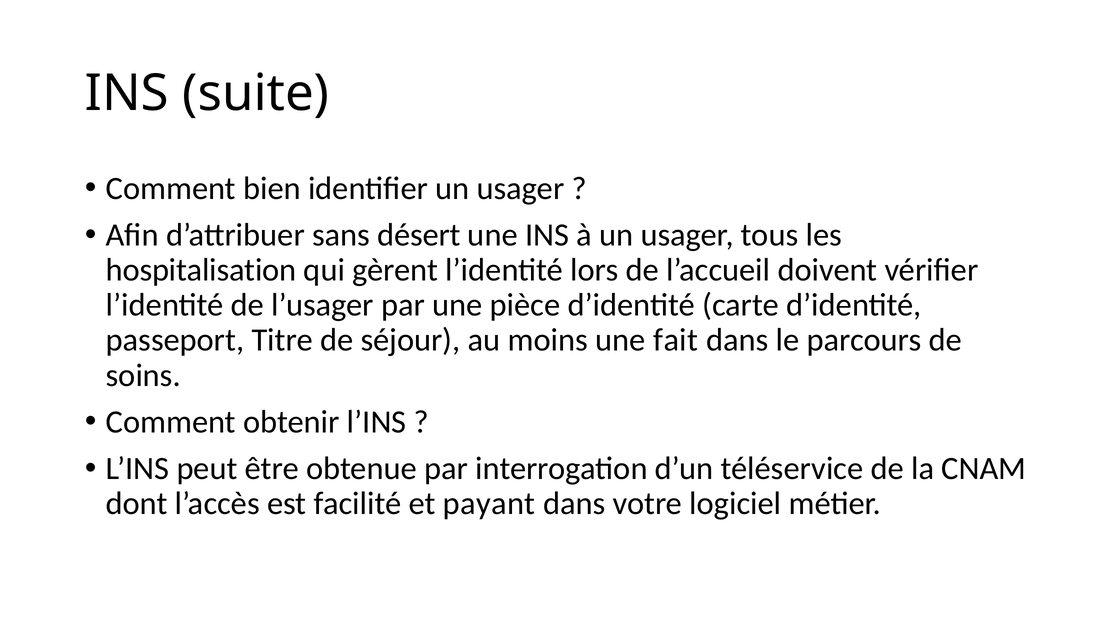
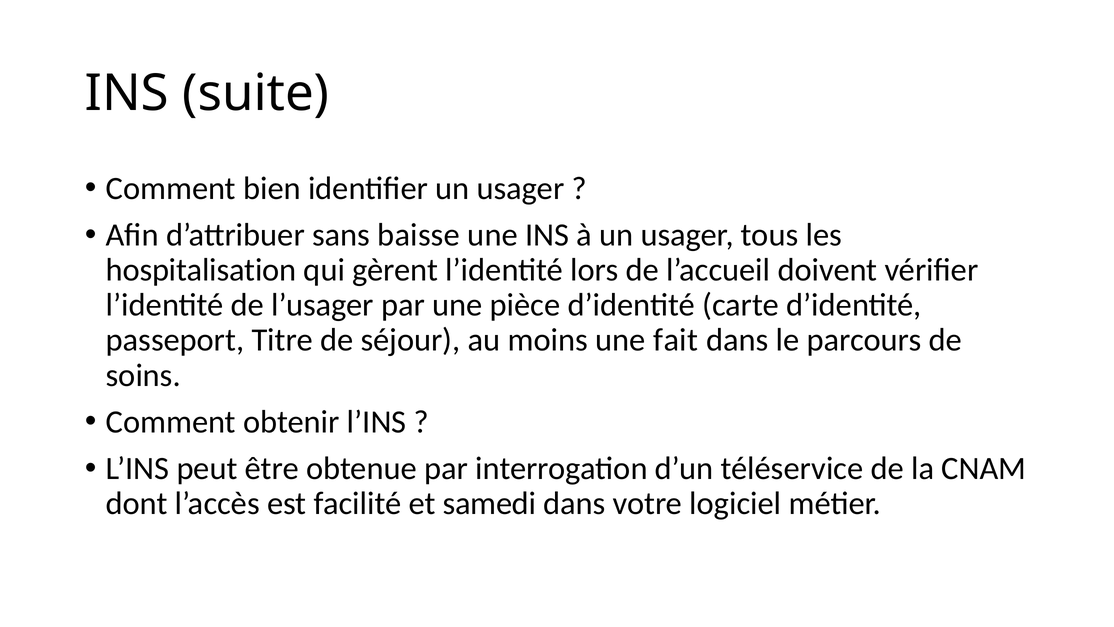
désert: désert -> baisse (419, 235)
payant: payant -> samedi (489, 503)
